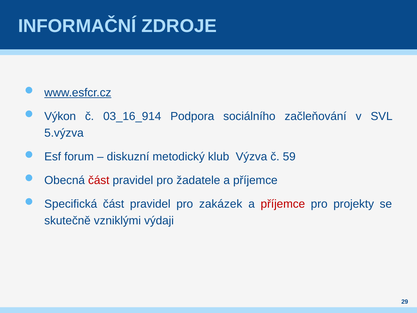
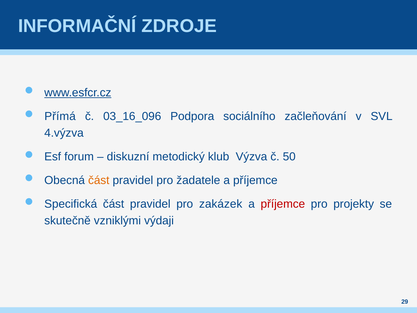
Výkon: Výkon -> Přímá (60, 116)
03_16_914: 03_16_914 -> 03_16_096 (132, 116)
5.výzva: 5.výzva -> 4.výzva (64, 133)
59: 59 -> 50 (289, 157)
část colour: red -> orange (99, 180)
